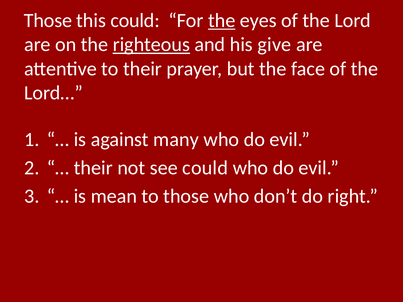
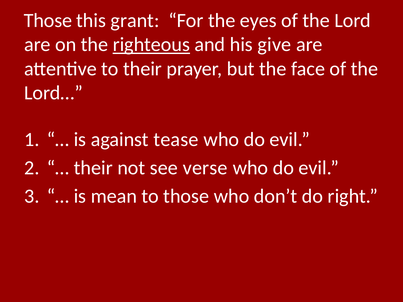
this could: could -> grant (135, 21)
the underline: present -> none (222, 21)
many: many -> tease (176, 140)
see could: could -> verse (205, 168)
